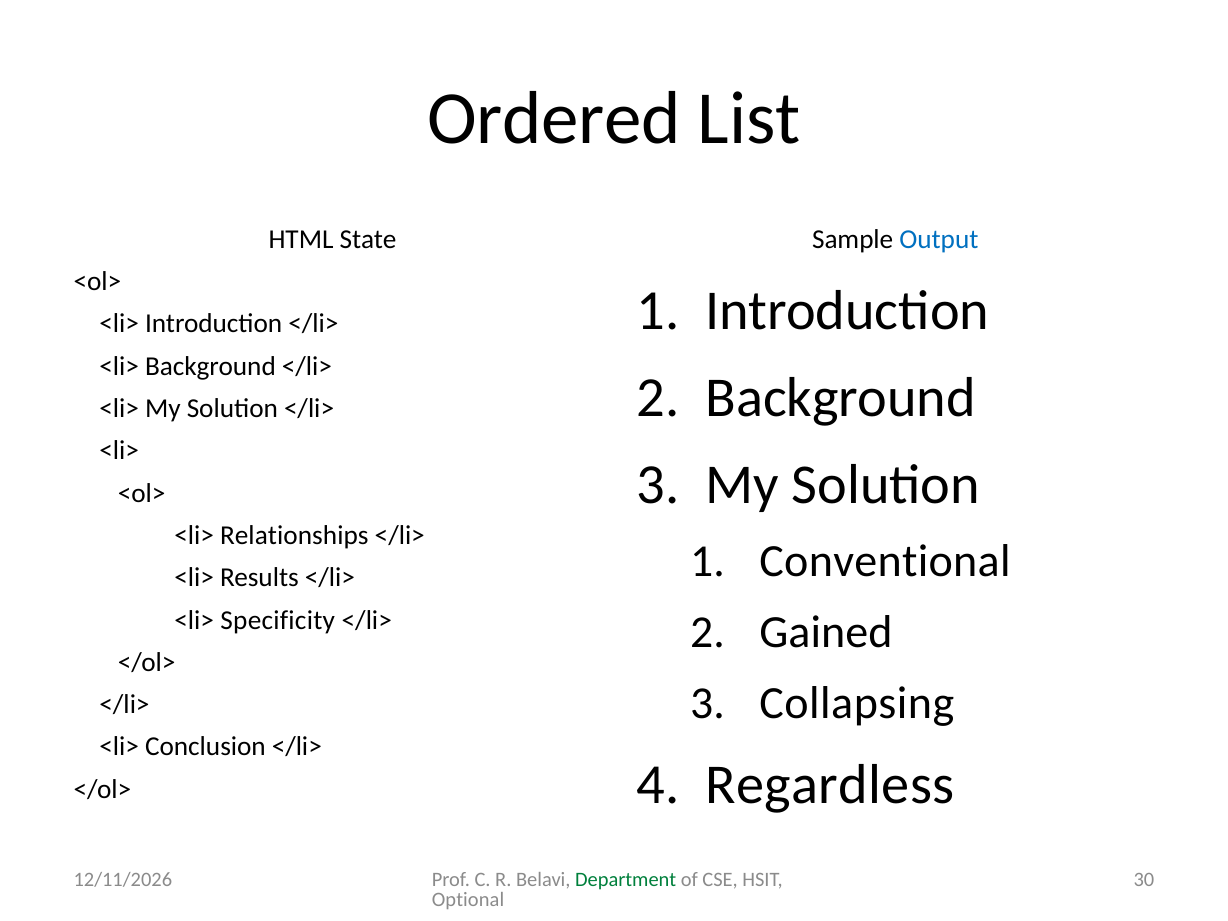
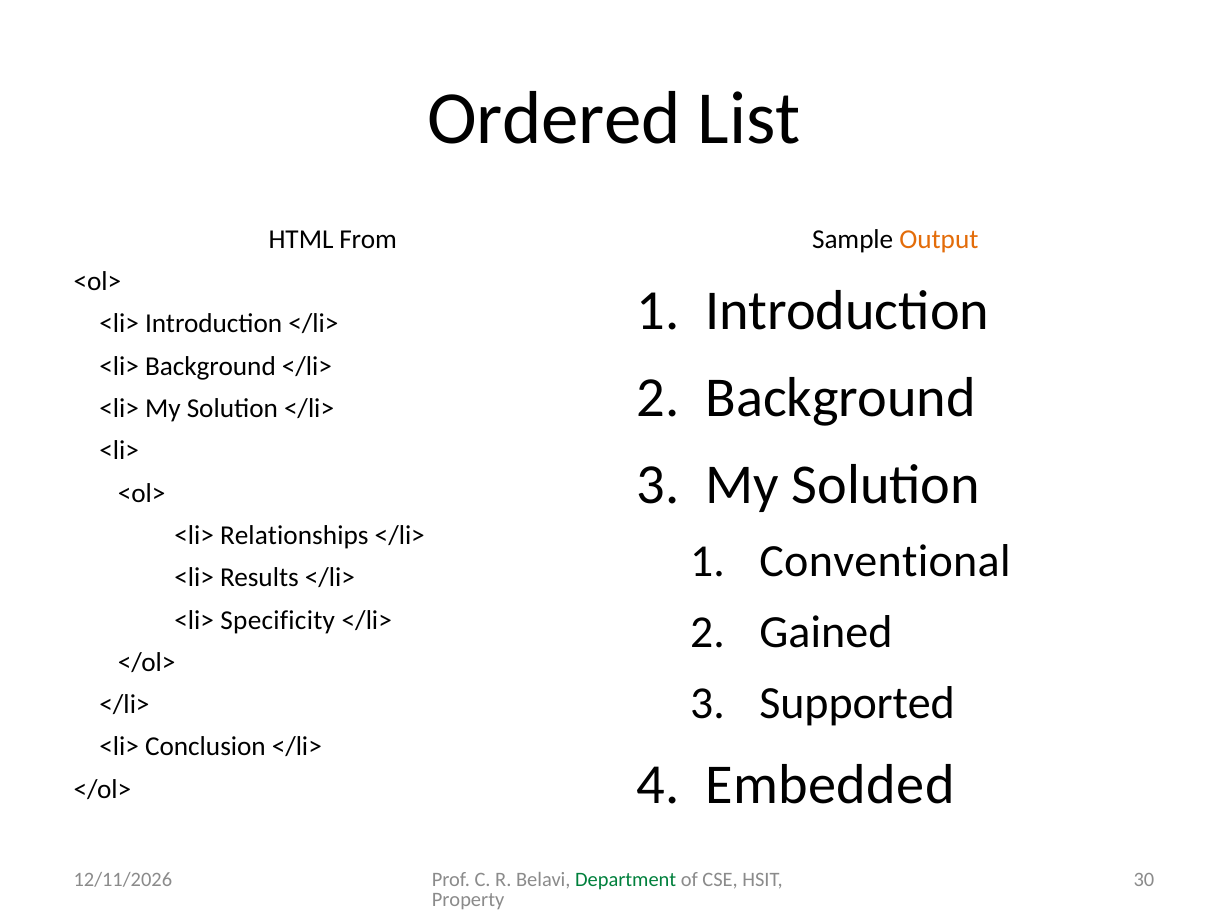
State: State -> From (368, 239)
Output colour: blue -> orange (939, 239)
Collapsing: Collapsing -> Supported (857, 703)
Regardless: Regardless -> Embedded (830, 785)
Optional: Optional -> Property (468, 900)
